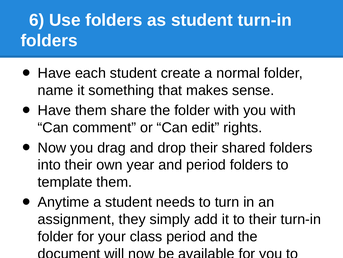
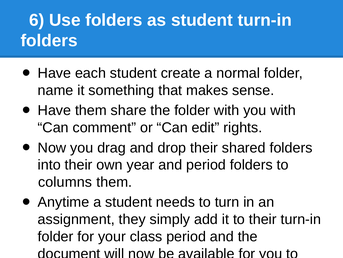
template: template -> columns (65, 182)
